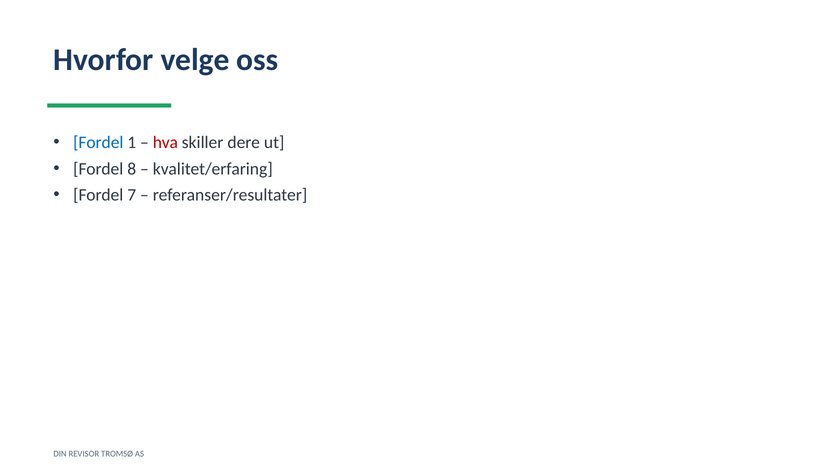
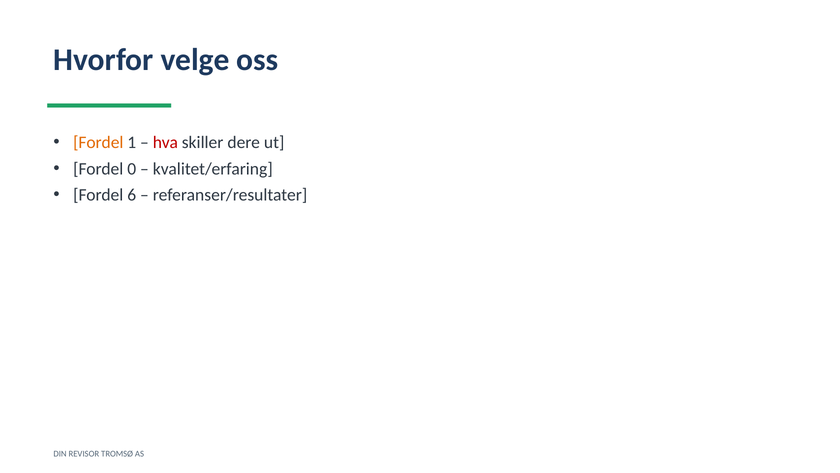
Fordel colour: blue -> orange (98, 142)
8: 8 -> 0 (132, 169)
7: 7 -> 6 (132, 195)
